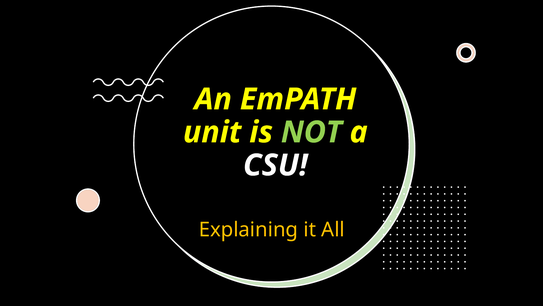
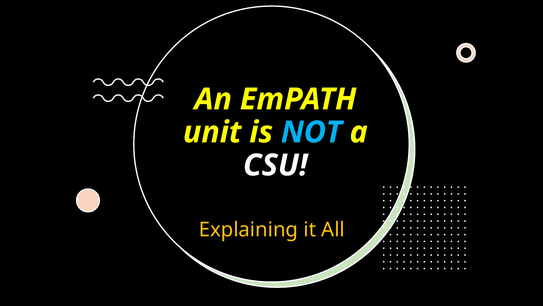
NOT colour: light green -> light blue (311, 132)
